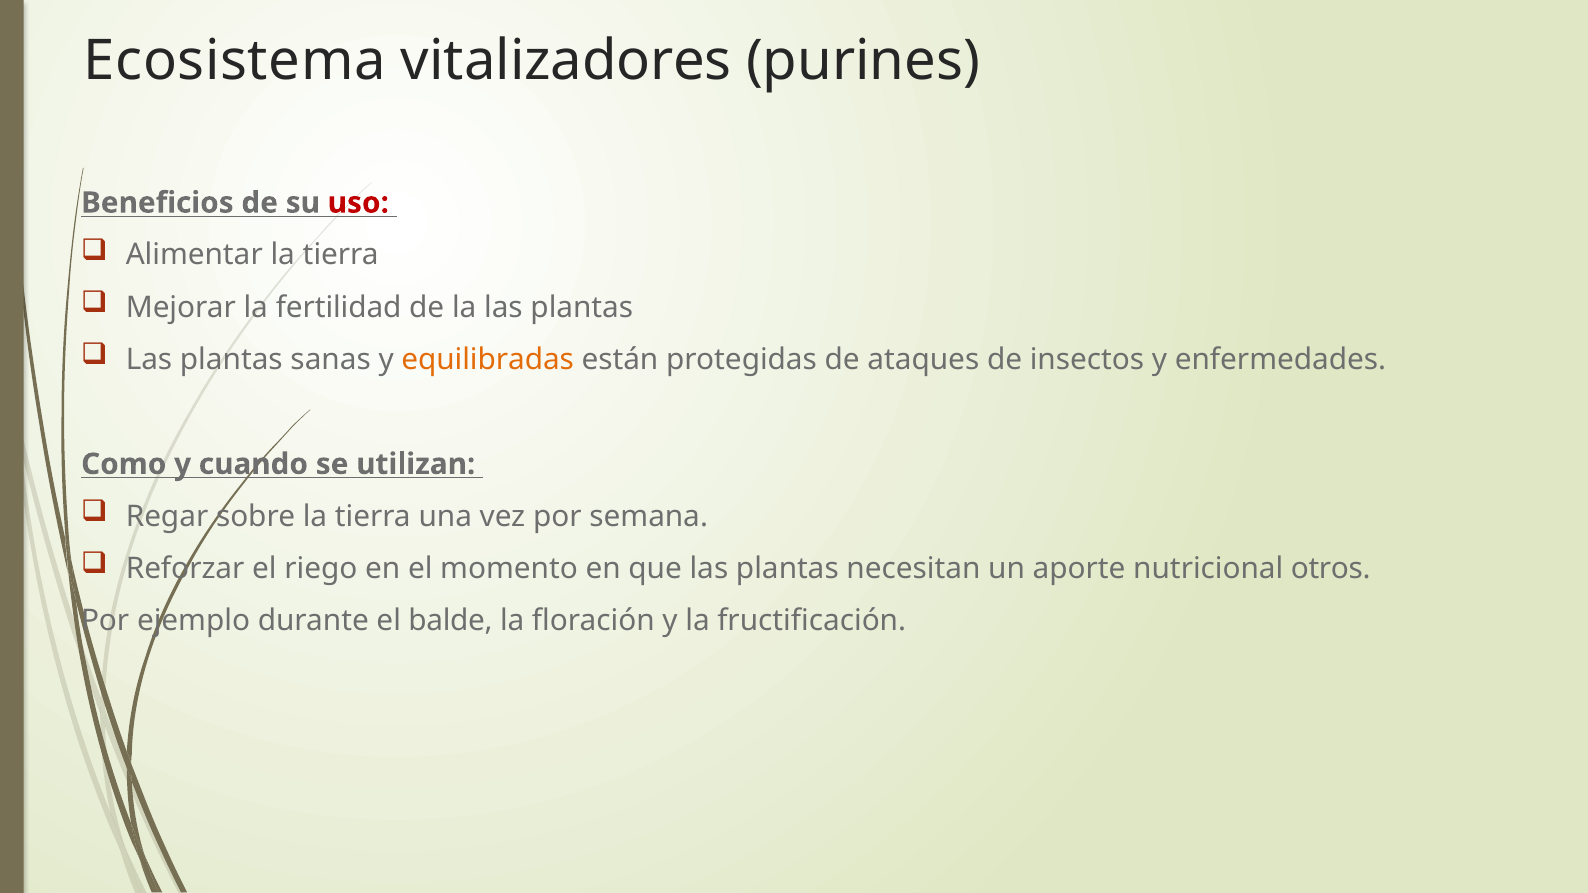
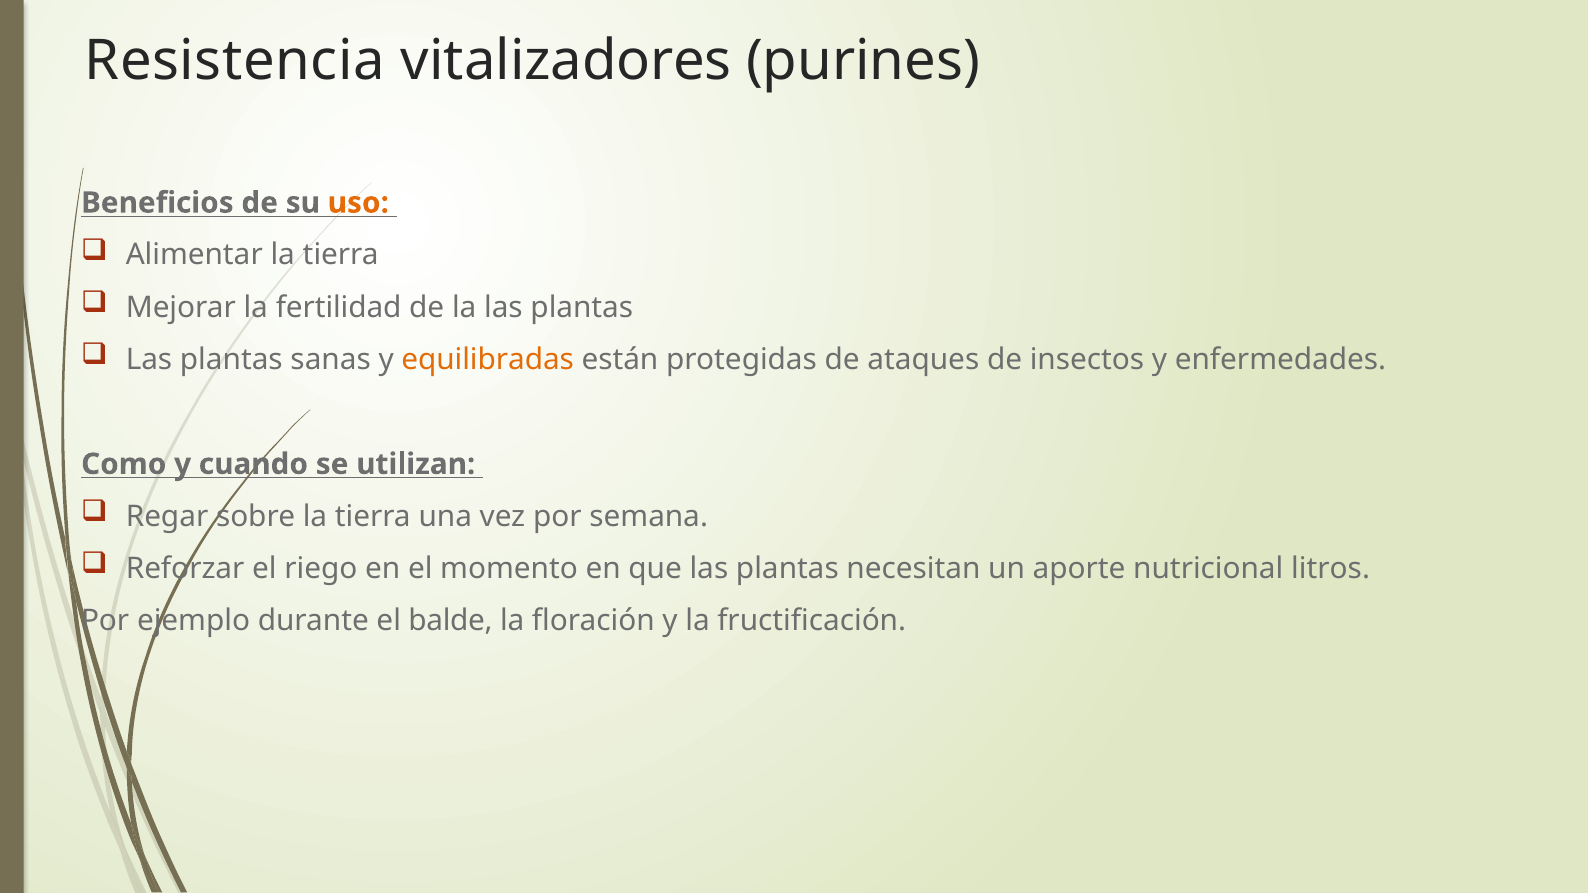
Ecosistema: Ecosistema -> Resistencia (235, 61)
uso colour: red -> orange (358, 203)
otros: otros -> litros (1331, 569)
